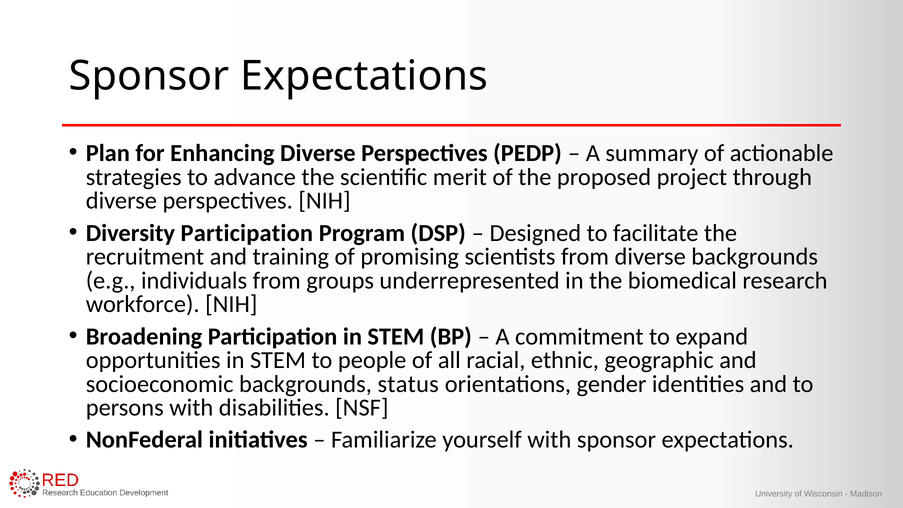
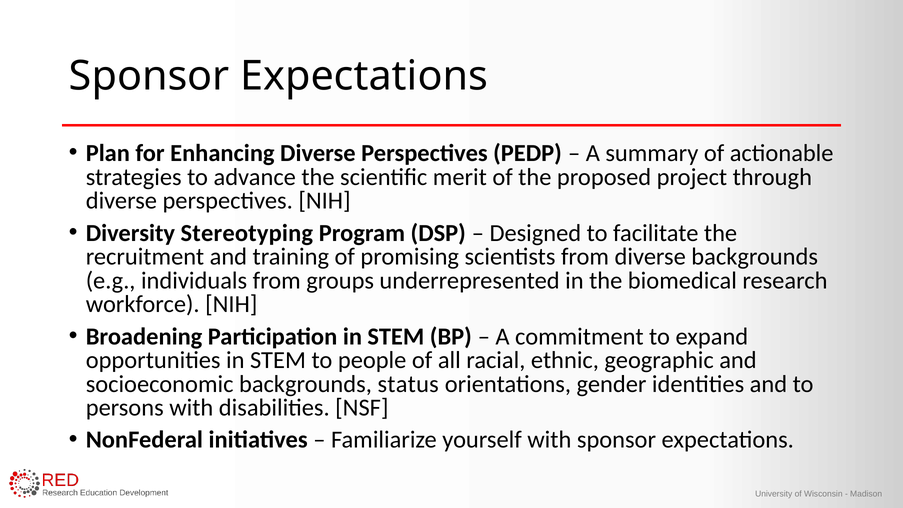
Diversity Participation: Participation -> Stereotyping (247, 233)
